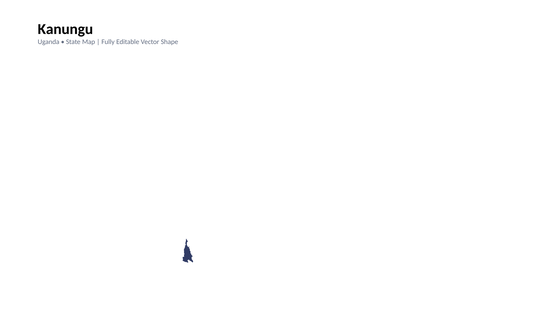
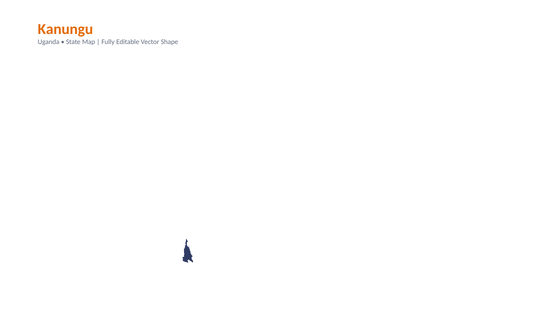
Kanungu colour: black -> orange (65, 29)
